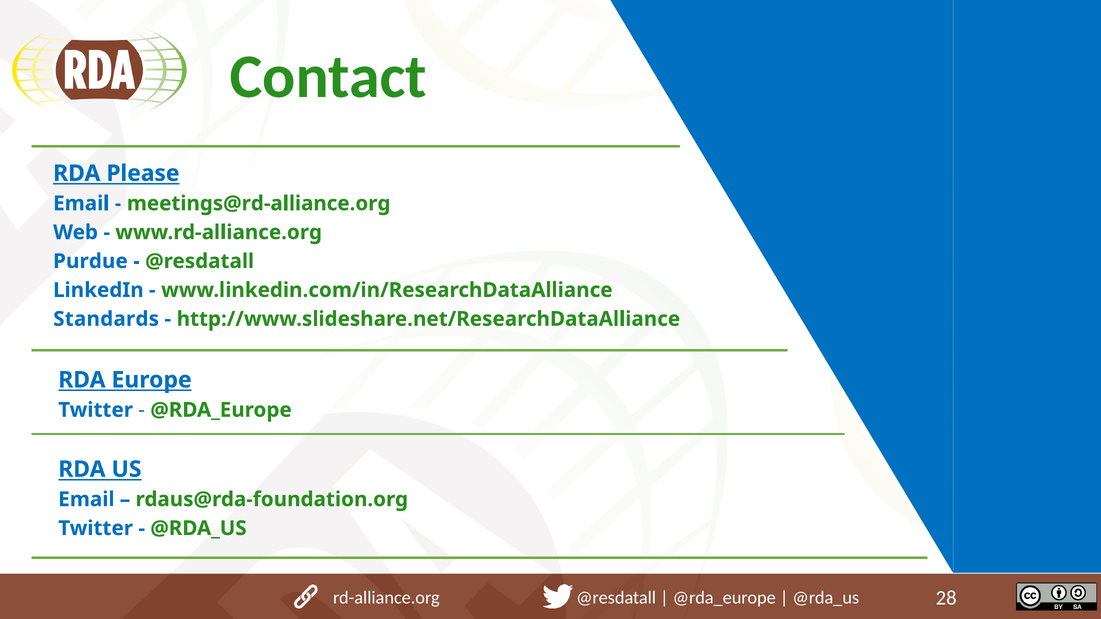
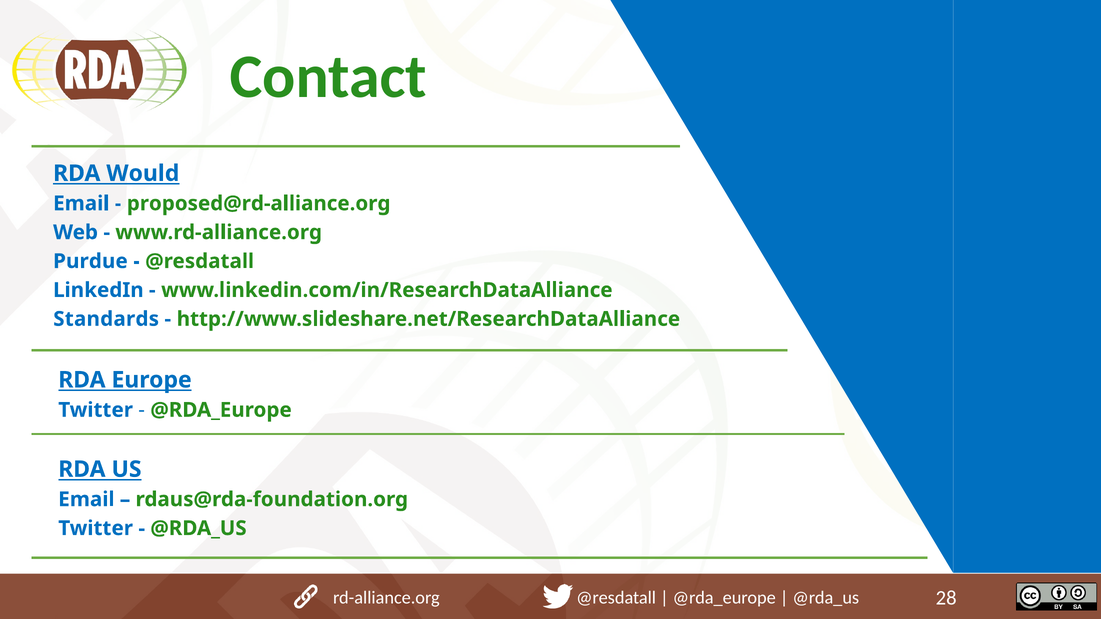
Please: Please -> Would (143, 173)
meetings@rd-alliance.org: meetings@rd-alliance.org -> proposed@rd-alliance.org (259, 204)
